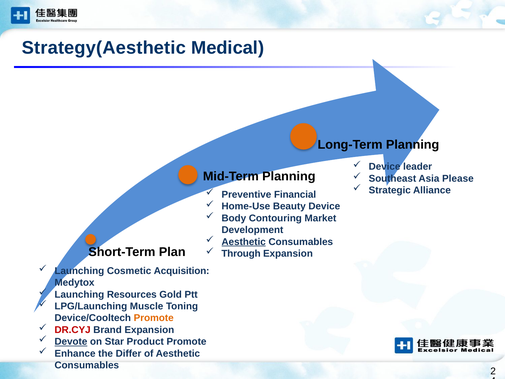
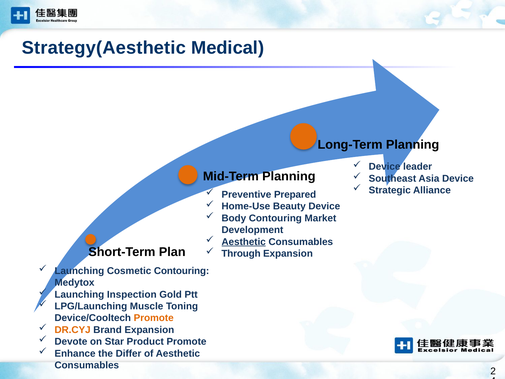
Asia Please: Please -> Device (458, 178)
Financial: Financial -> Prepared (295, 194)
Cosmetic Acquisition: Acquisition -> Contouring (182, 271)
Resources: Resources -> Inspection (132, 294)
DR.CYJ colour: red -> orange (73, 330)
Devote underline: present -> none (71, 341)
